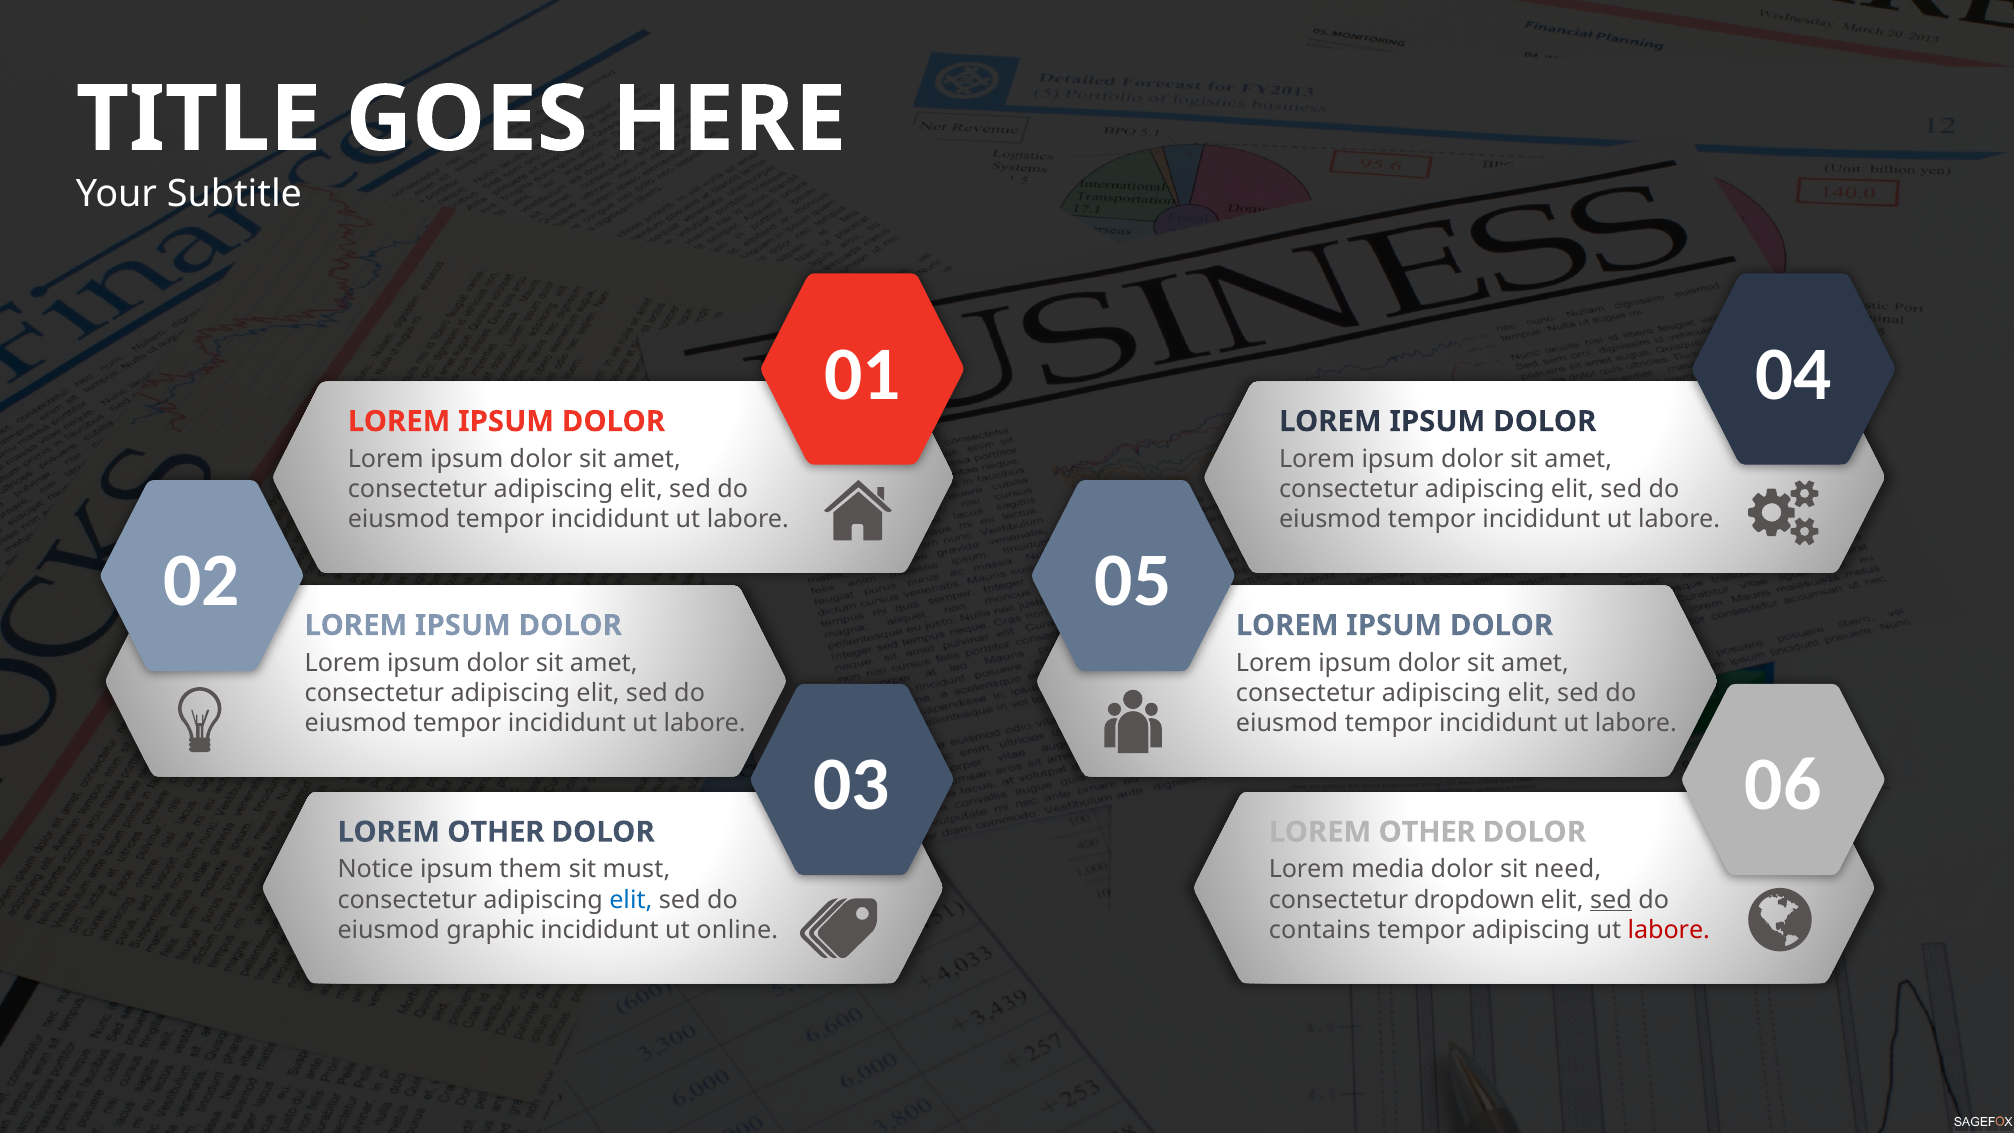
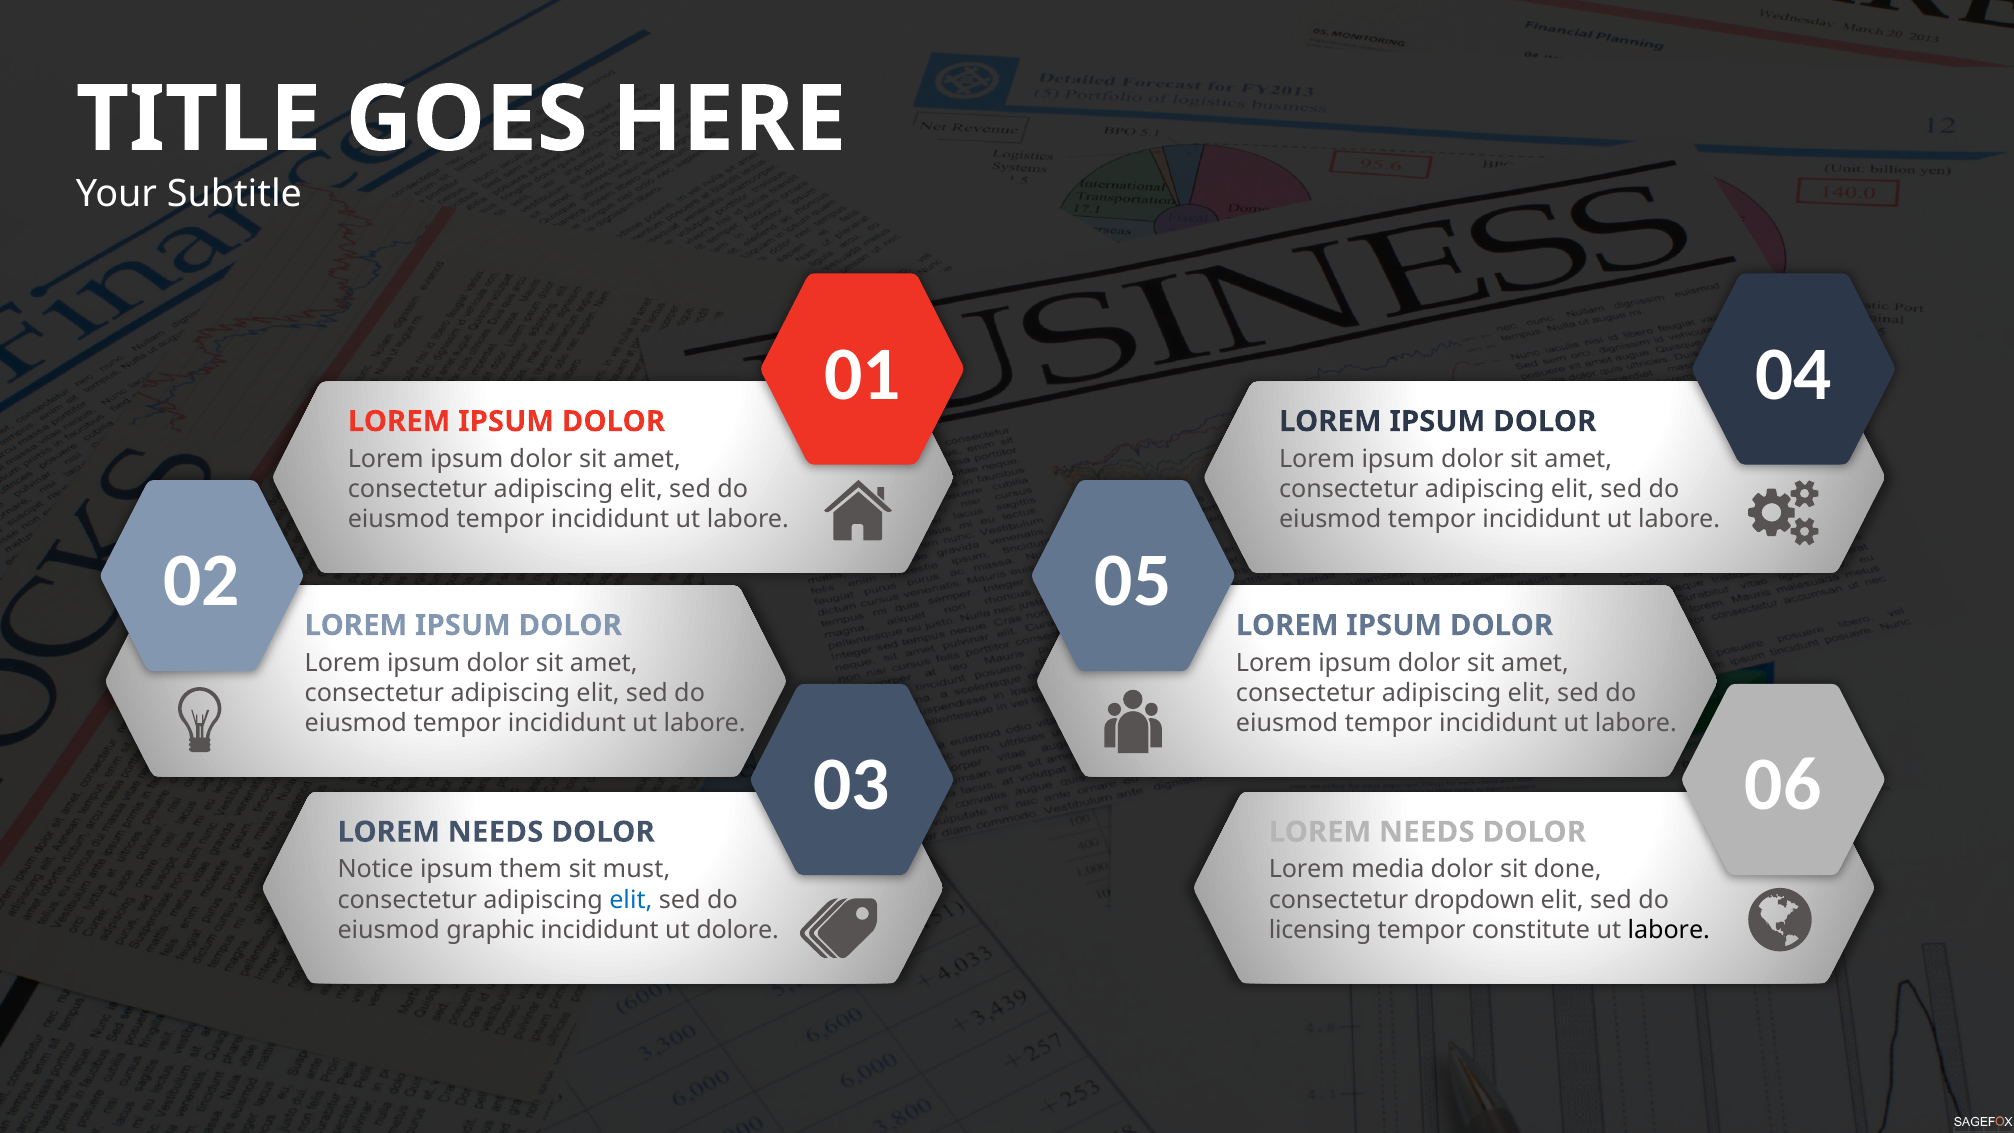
OTHER: OTHER -> NEEDS (496, 832)
OTHER: OTHER -> NEEDS (1427, 832)
need: need -> done (1568, 869)
sed underline: present -> none (1611, 900)
online: online -> dolore (738, 930)
contains: contains -> licensing (1320, 930)
tempor adipiscing: adipiscing -> constitute (1531, 930)
labore colour: red -> black (1669, 930)
